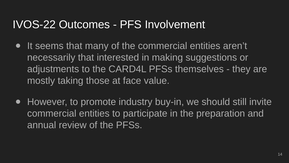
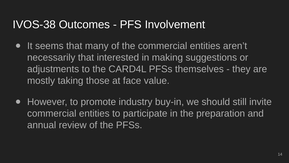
IVOS-22: IVOS-22 -> IVOS-38 (34, 24)
